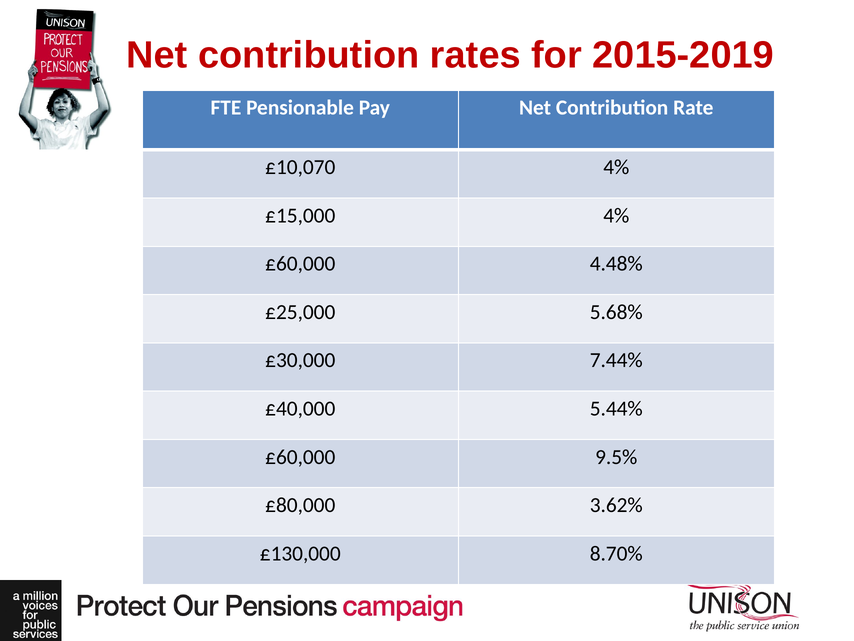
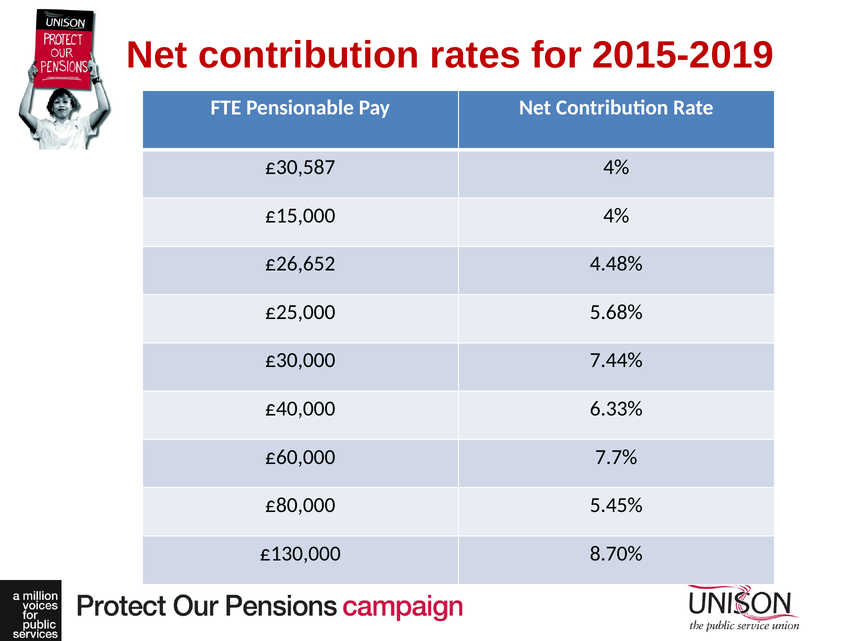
£10,070: £10,070 -> £30,587 (300, 167)
£60,000: £60,000 -> £26,652 (300, 264)
5.44%: 5.44% -> 6.33% (616, 408)
9.5%: 9.5% -> 7.7% (616, 457)
3.62%: 3.62% -> 5.45% (616, 505)
